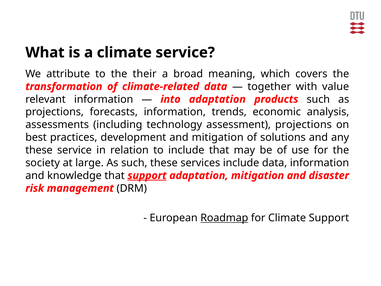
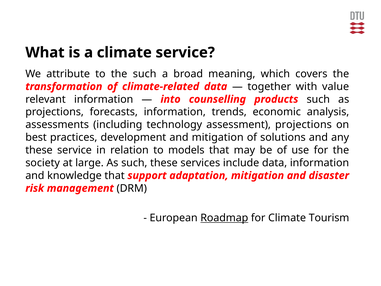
the their: their -> such (145, 74)
into adaptation: adaptation -> counselling (217, 99)
to include: include -> models (186, 150)
support underline: present -> none (147, 175)
Climate Support: Support -> Tourism (329, 218)
